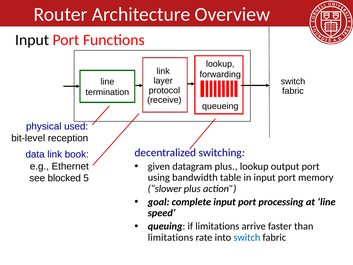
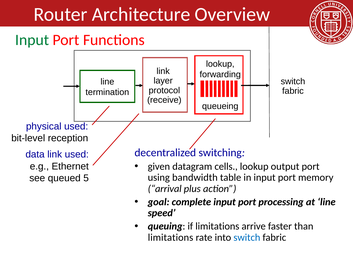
Input colour: black -> green (32, 40)
link book: book -> used (77, 154)
datagram plus: plus -> cells (226, 166)
blocked: blocked -> queued (64, 178)
slower: slower -> arrival (165, 188)
